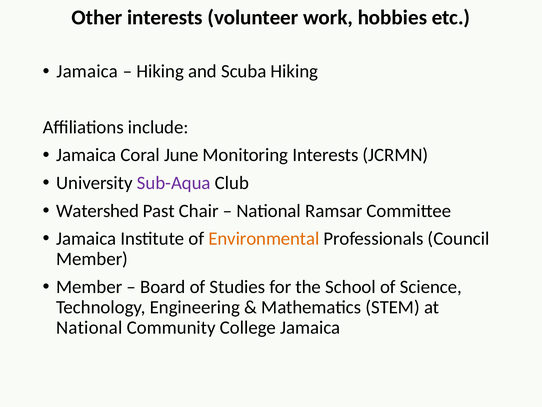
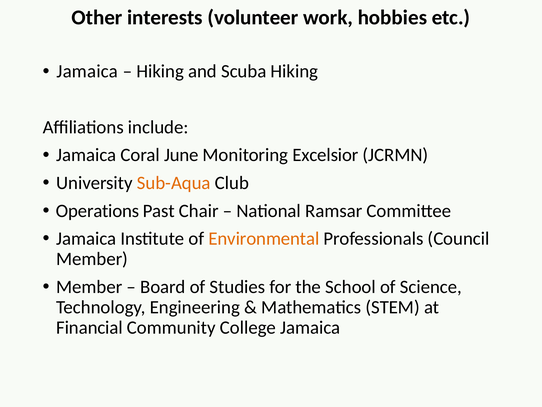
Monitoring Interests: Interests -> Excelsior (325, 155)
Sub-Aqua colour: purple -> orange (174, 183)
Watershed: Watershed -> Operations (98, 211)
National: National -> Financial (90, 327)
